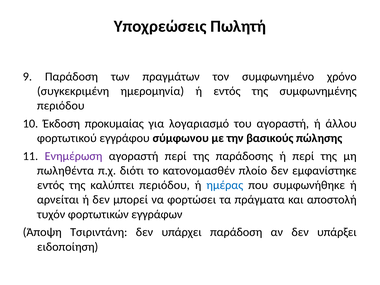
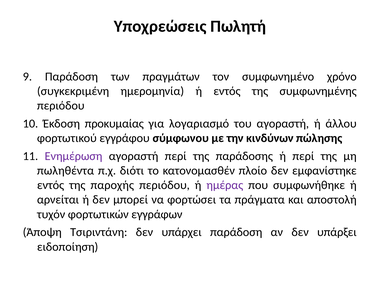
βασικούς: βασικούς -> κινδύνων (270, 138)
καλύπτει: καλύπτει -> παροχής (112, 185)
ημέρας colour: blue -> purple (225, 185)
